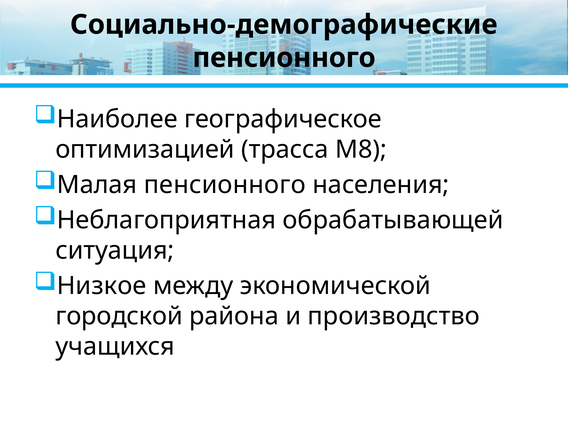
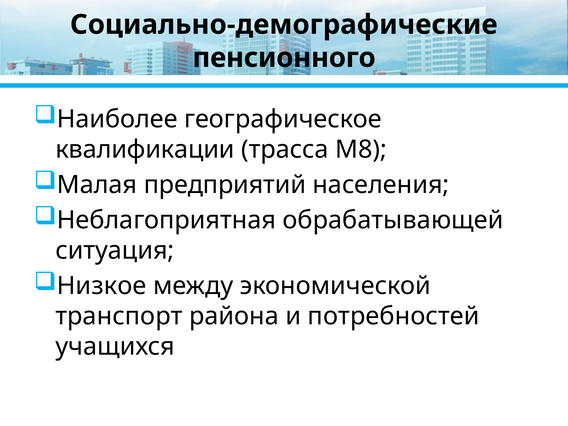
оптимизацией: оптимизацией -> квалификации (145, 149)
Малая пенсионного: пенсионного -> предприятий (225, 185)
городской: городской -> транспорт (119, 316)
производство: производство -> потребностей (394, 316)
